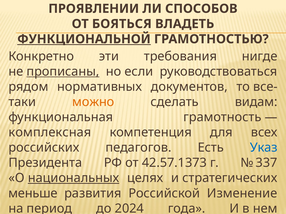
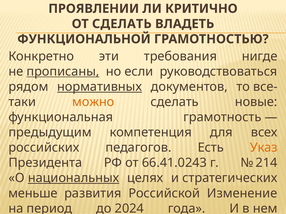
СПОСОБОВ: СПОСОБОВ -> КРИТИЧНО (201, 9)
ОТ БОЯТЬСЯ: БОЯТЬСЯ -> СДЕЛАТЬ (122, 24)
ФУНКЦИОНАЛЬНОЙ underline: present -> none (84, 39)
нормативных underline: none -> present (100, 87)
видам: видам -> новые (256, 102)
комплексная: комплексная -> предыдущим (50, 133)
Указ colour: blue -> orange (264, 148)
42.57.1373: 42.57.1373 -> 66.41.0243 (174, 163)
337: 337 -> 214 (266, 163)
